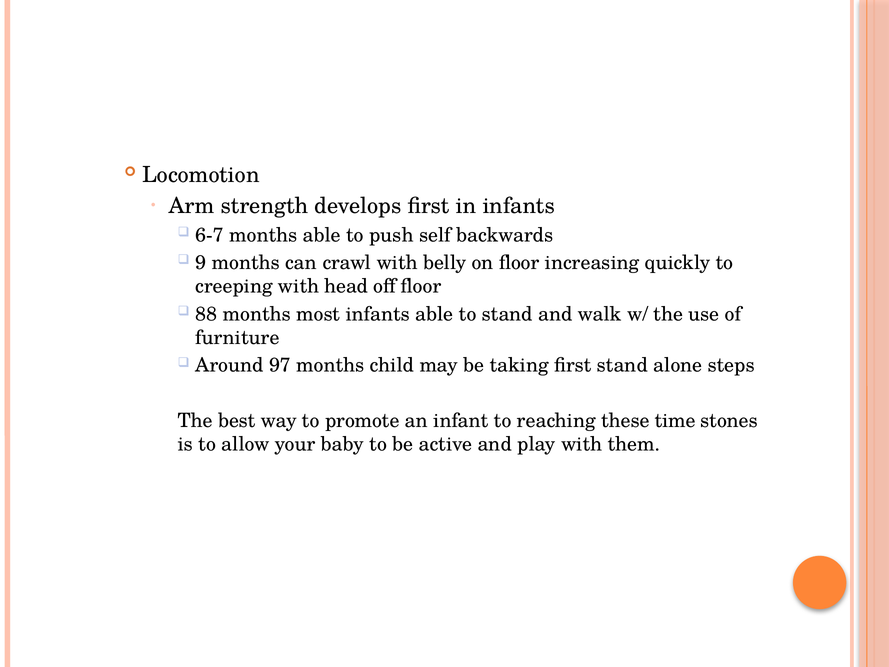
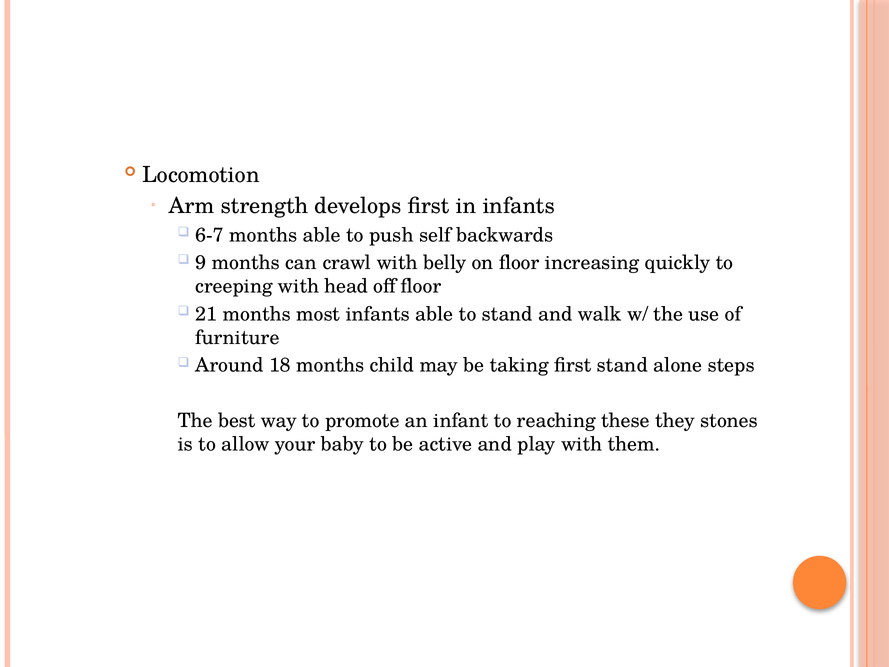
88: 88 -> 21 (206, 314)
97: 97 -> 18 (280, 365)
time: time -> they (675, 421)
